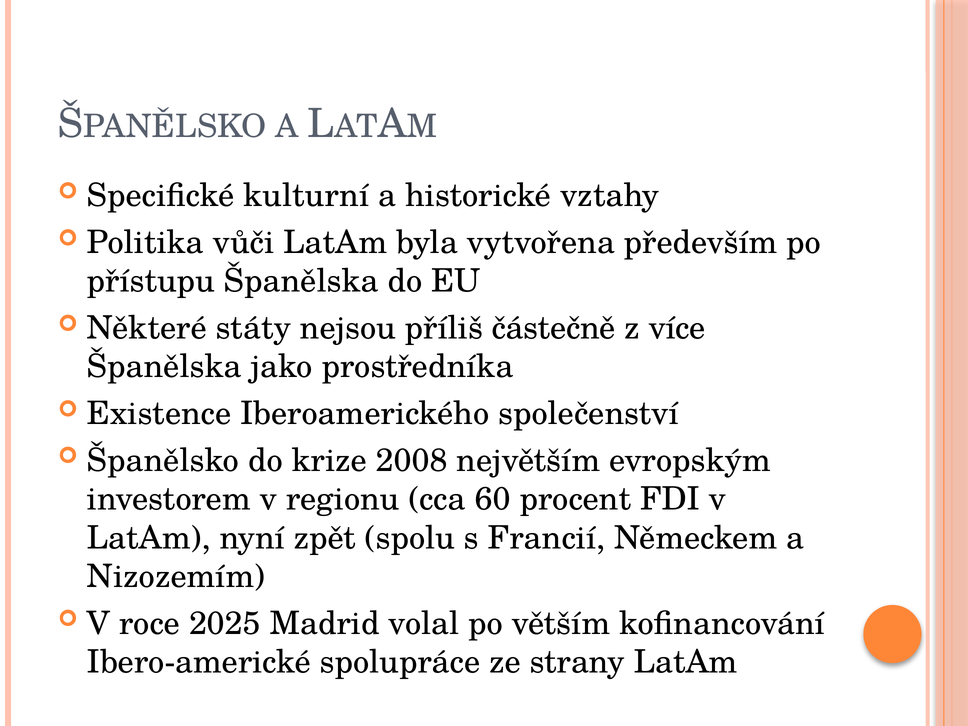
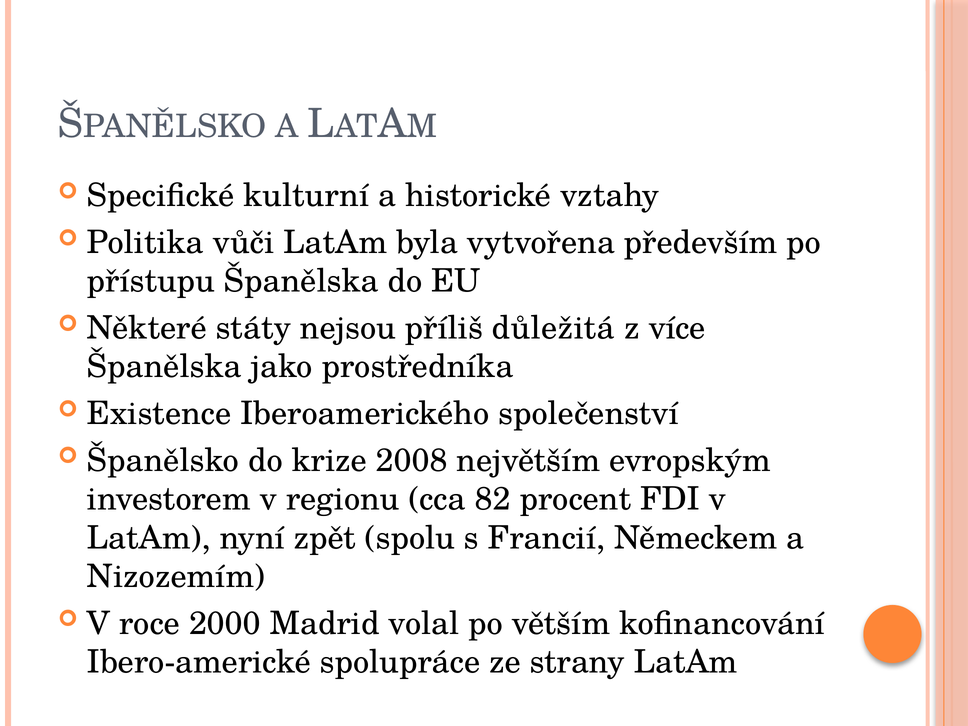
částečně: částečně -> důležitá (553, 328)
60: 60 -> 82 (493, 499)
2025: 2025 -> 2000 (225, 623)
